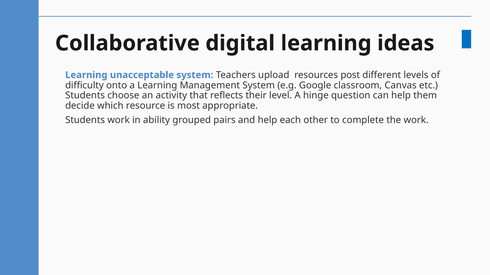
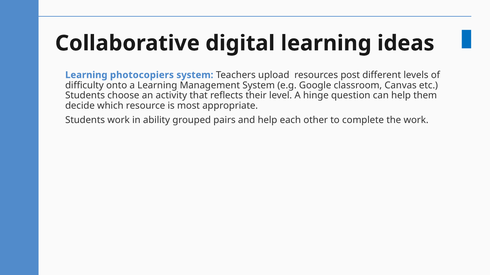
unacceptable: unacceptable -> photocopiers (142, 75)
